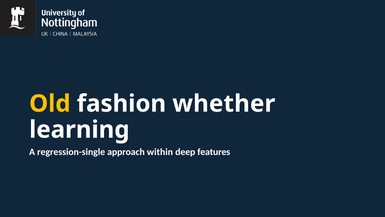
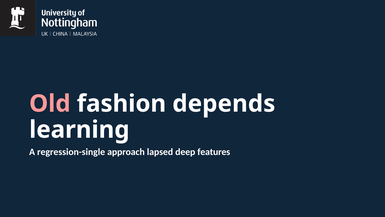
Old colour: yellow -> pink (50, 103)
whether: whether -> depends (224, 103)
within: within -> lapsed (160, 152)
